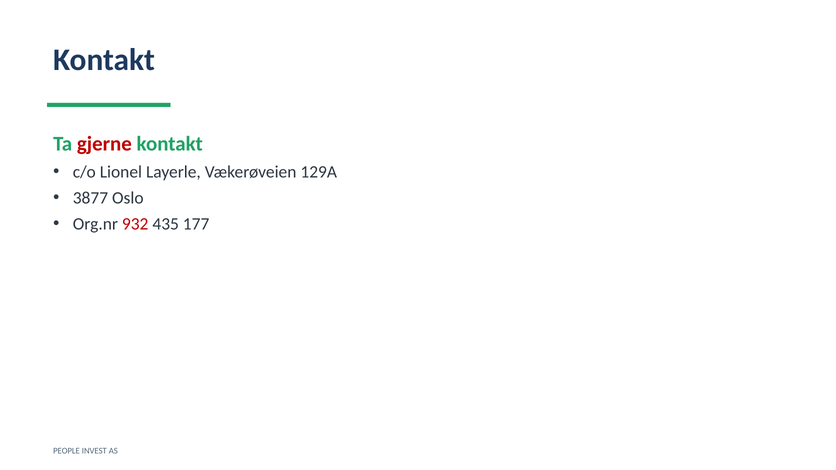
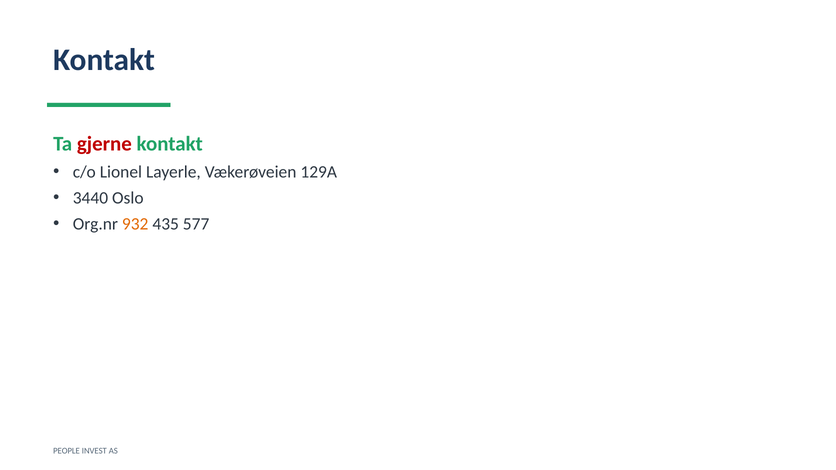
3877: 3877 -> 3440 (90, 198)
932 colour: red -> orange (135, 224)
177: 177 -> 577 (196, 224)
